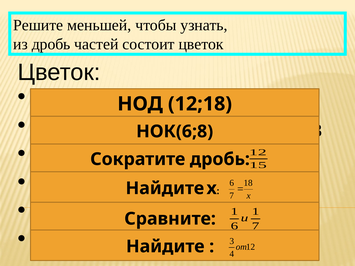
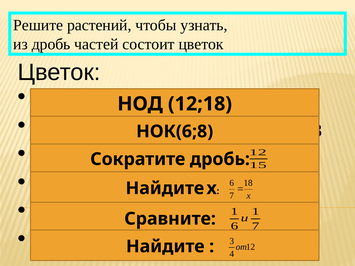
меньшей: меньшей -> растений (99, 25)
